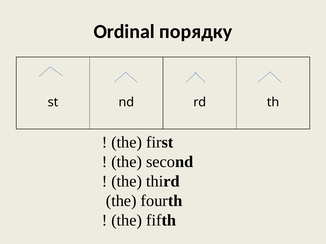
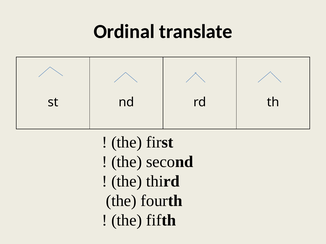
порядку: порядку -> translate (196, 32)
